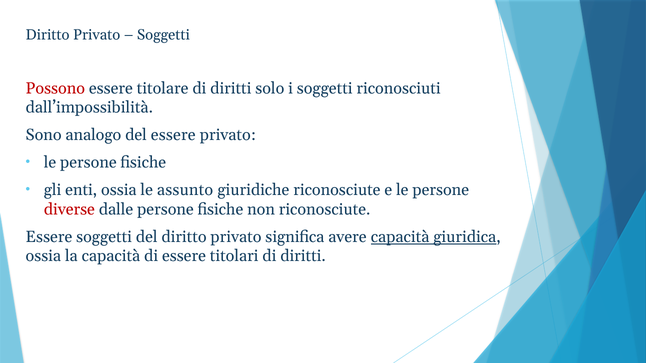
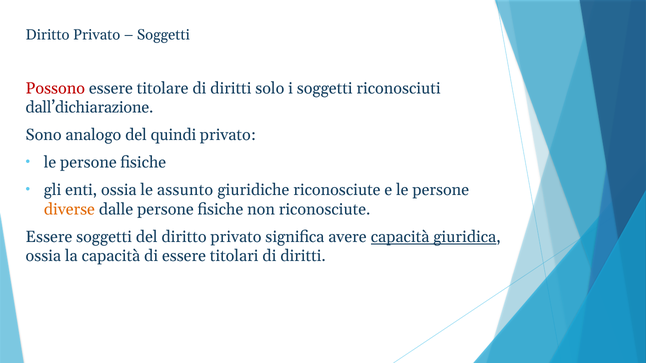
dall’impossibilità: dall’impossibilità -> dall’dichiarazione (89, 108)
del essere: essere -> quindi (173, 135)
diverse colour: red -> orange (69, 209)
